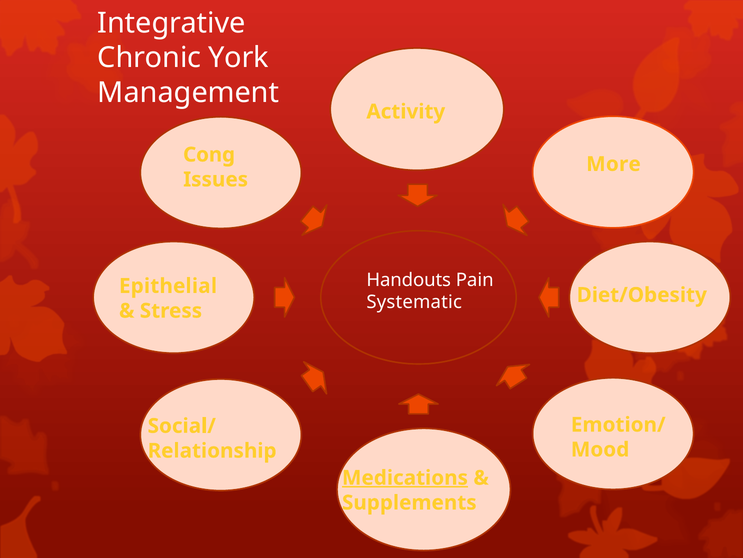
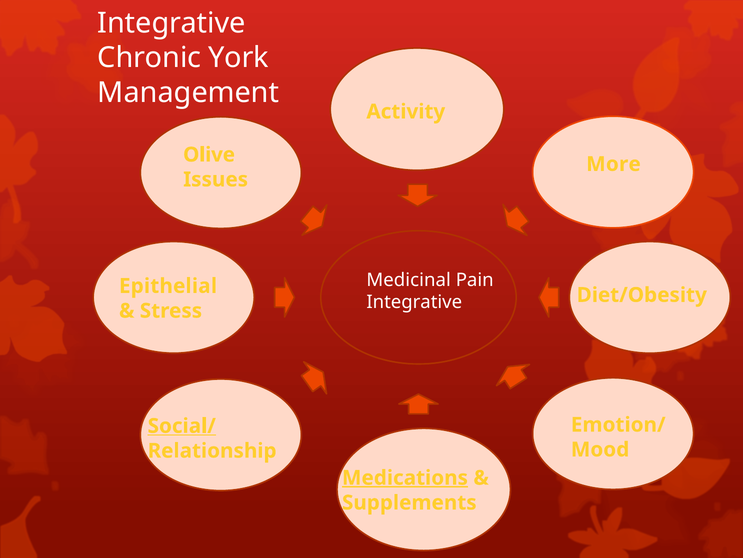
Cong: Cong -> Olive (209, 155)
Handouts: Handouts -> Medicinal (409, 279)
Systematic: Systematic -> Integrative (414, 302)
Social/ underline: none -> present (182, 425)
